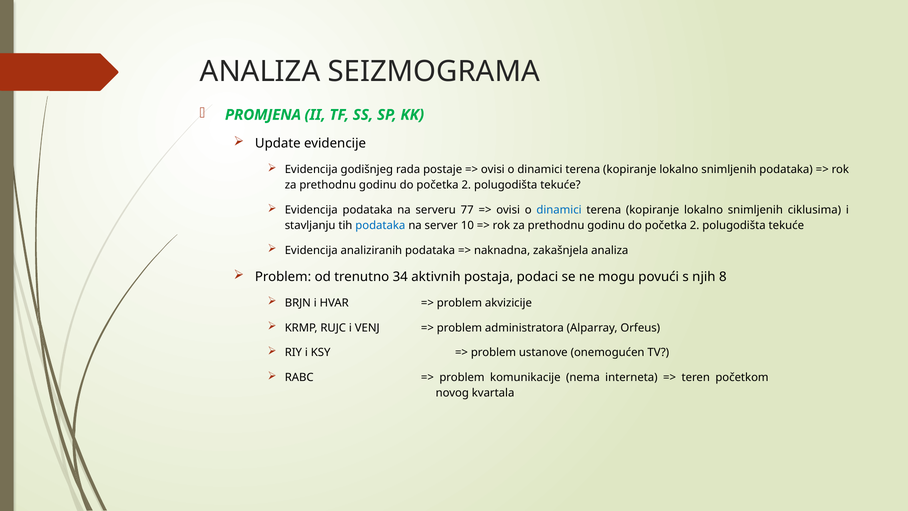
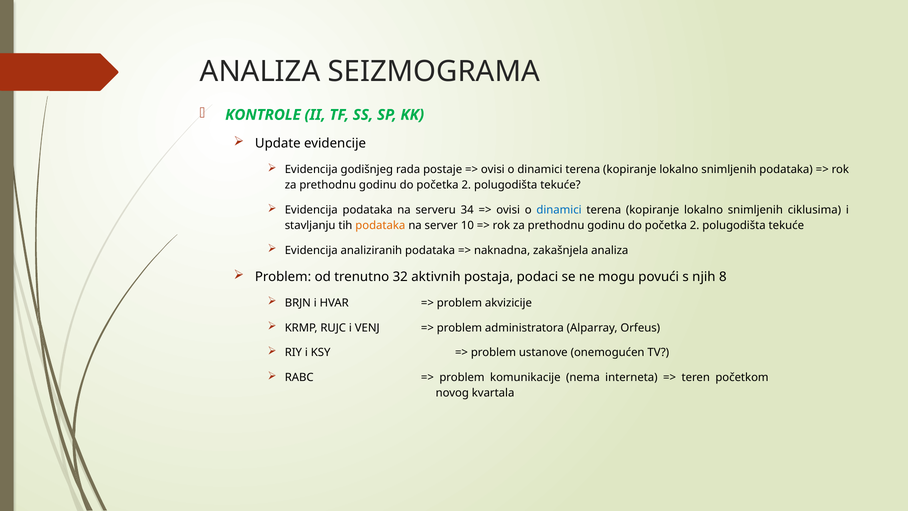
PROMJENA: PROMJENA -> KONTROLE (263, 115)
77: 77 -> 34 (467, 210)
podataka colour: blue -> orange (380, 225)
34: 34 -> 32 (400, 277)
